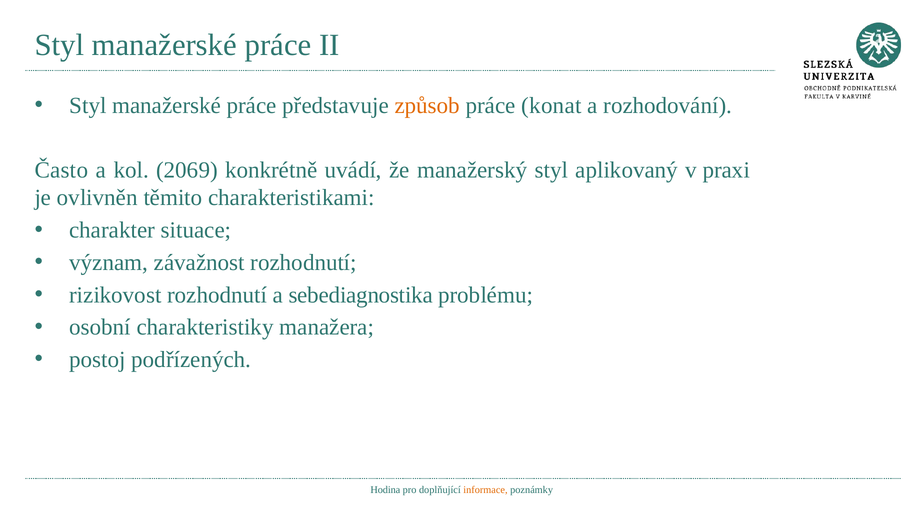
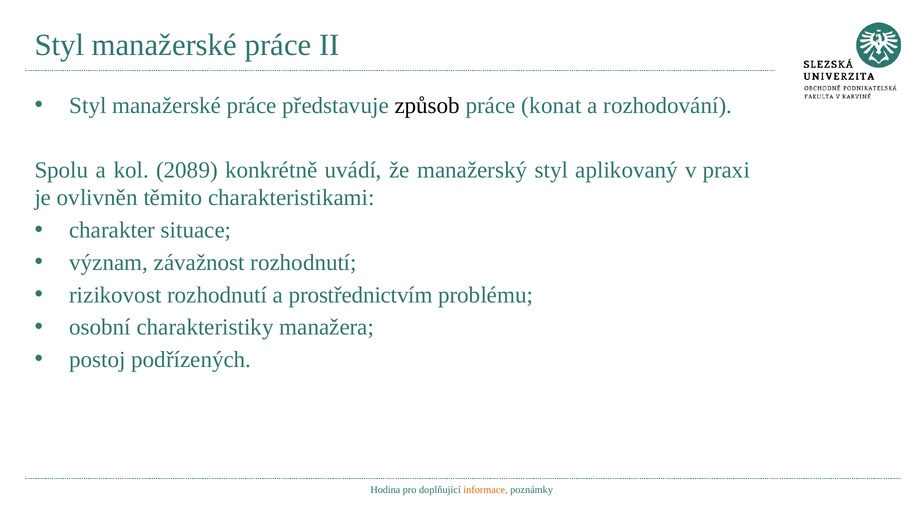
způsob colour: orange -> black (427, 105)
Často: Často -> Spolu (62, 170)
2069: 2069 -> 2089 (187, 170)
sebediagnostika: sebediagnostika -> prostřednictvím (361, 295)
